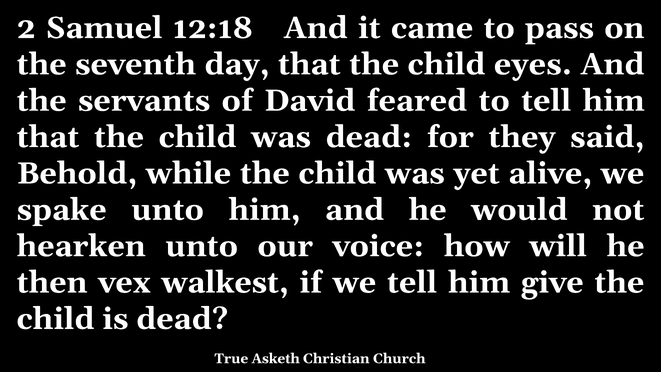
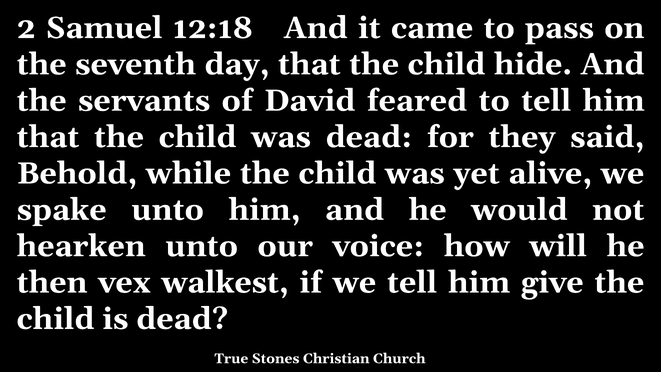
eyes: eyes -> hide (533, 64)
Asketh: Asketh -> Stones (276, 358)
